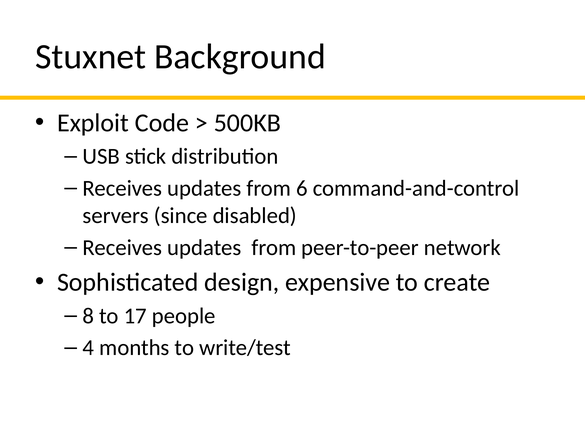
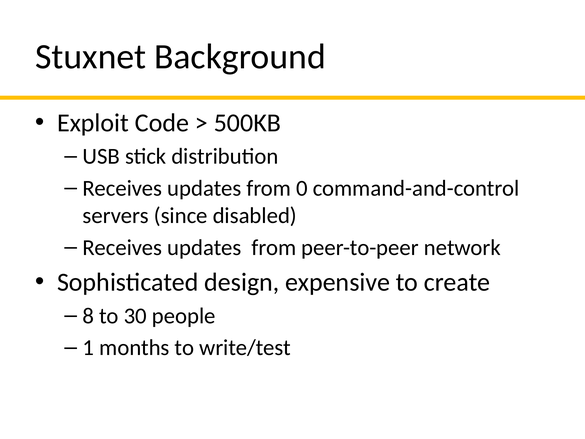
6: 6 -> 0 (302, 188)
17: 17 -> 30 (135, 316)
4: 4 -> 1 (88, 348)
